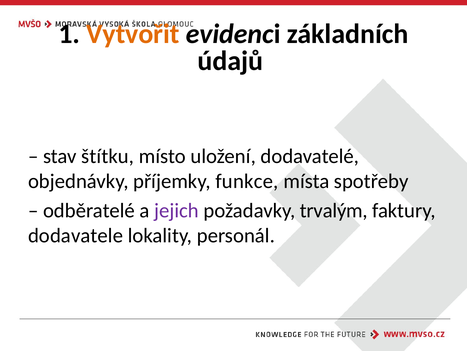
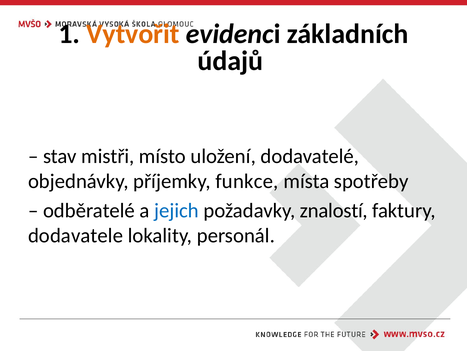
štítku: štítku -> mistři (108, 156)
jejich colour: purple -> blue (176, 210)
trvalým: trvalým -> znalostí (334, 210)
